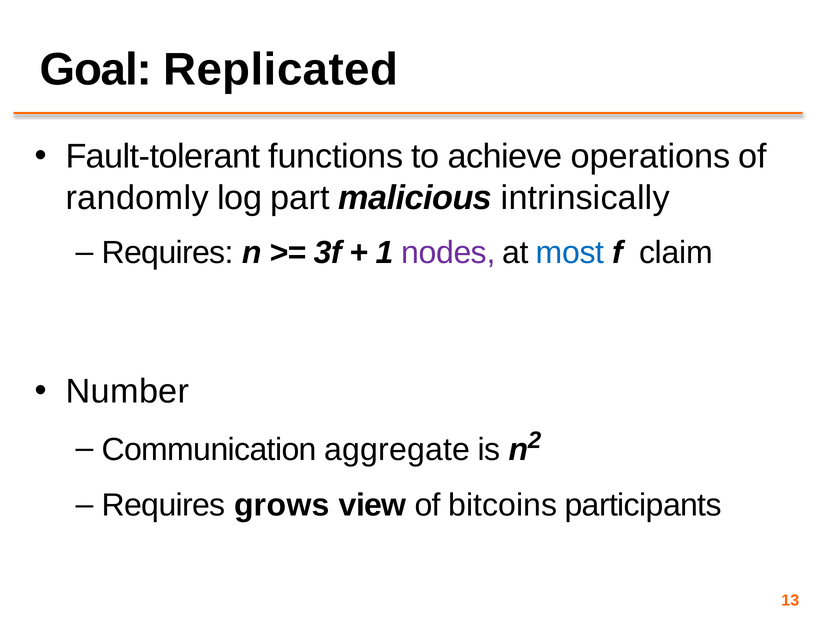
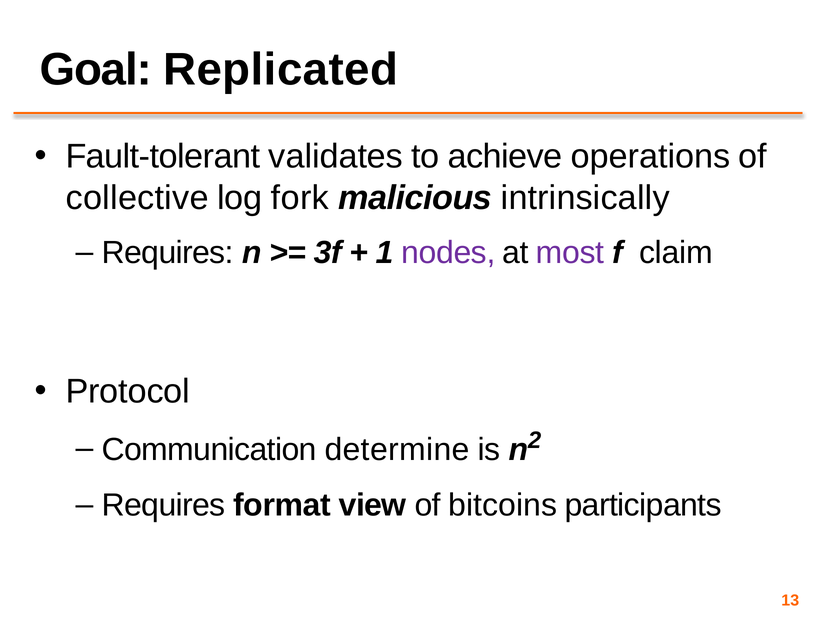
functions: functions -> validates (336, 157)
randomly: randomly -> collective (137, 198)
part: part -> fork (300, 198)
most colour: blue -> purple (570, 253)
Number: Number -> Protocol (128, 392)
aggregate: aggregate -> determine (397, 450)
grows: grows -> format (282, 505)
